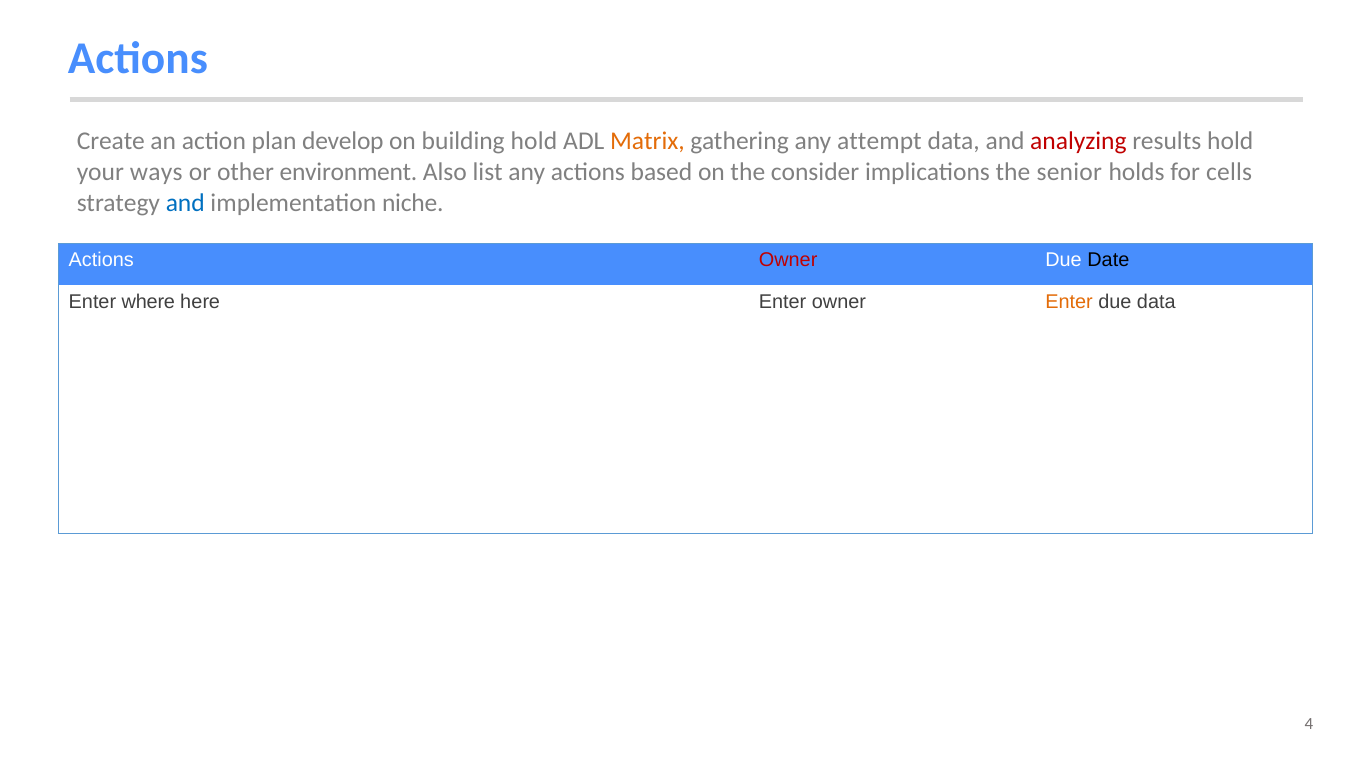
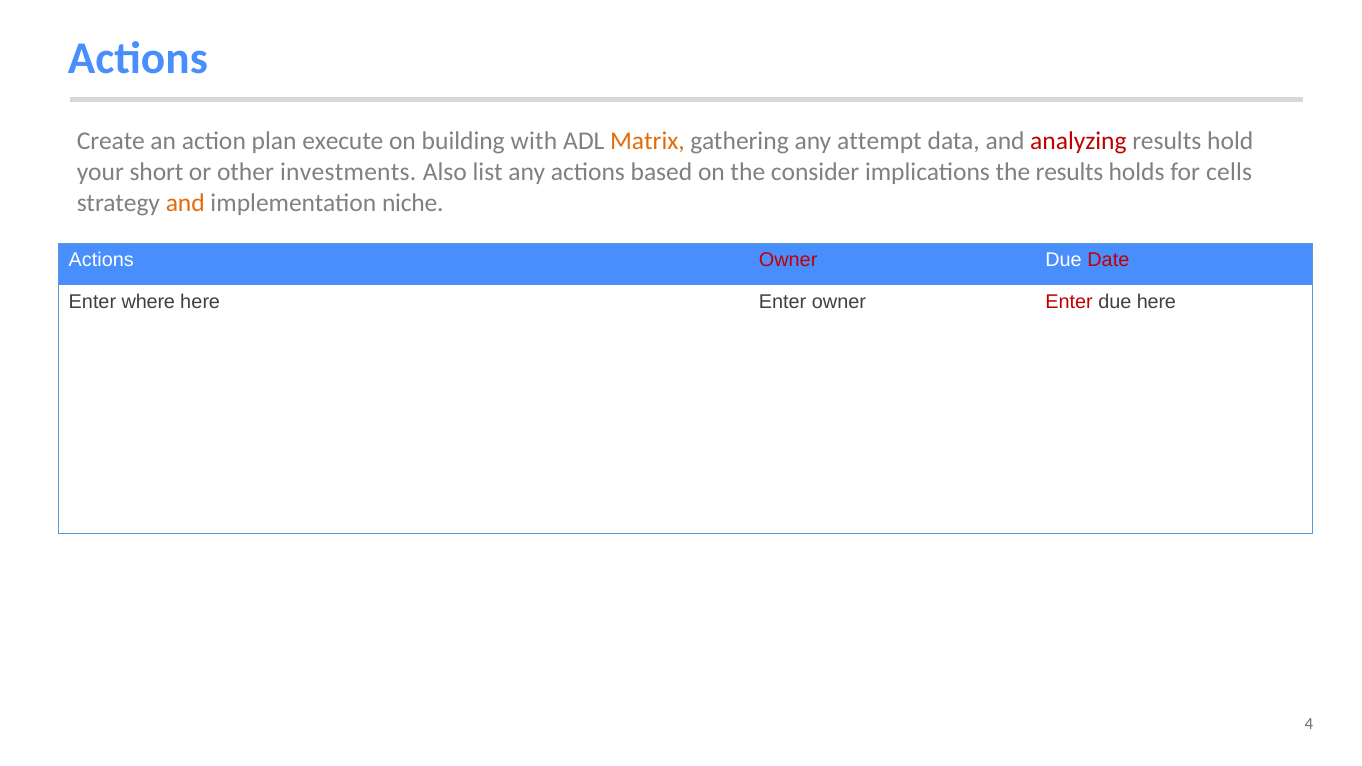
develop: develop -> execute (343, 141)
building hold: hold -> with (534, 141)
ways: ways -> short (156, 172)
environment: environment -> investments (348, 172)
the senior: senior -> results (1070, 172)
and colour: blue -> orange (185, 203)
Date colour: black -> red (1108, 260)
Enter colour: orange -> red (1069, 302)
due data: data -> here (1156, 302)
